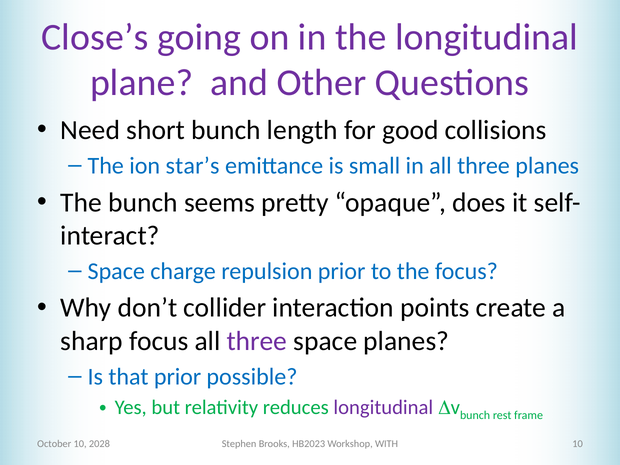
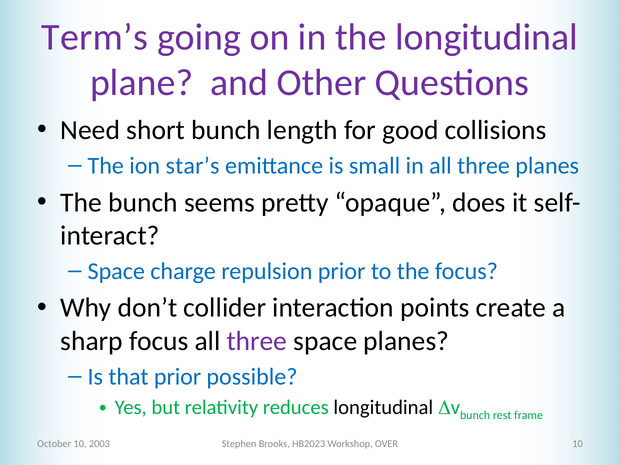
Close’s: Close’s -> Term’s (95, 37)
longitudinal colour: purple -> black (383, 407)
2028: 2028 -> 2003 (99, 444)
WITH: WITH -> OVER (386, 444)
